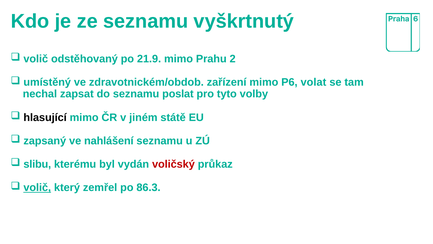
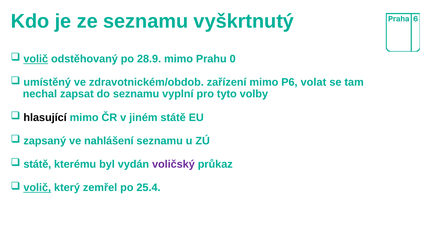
volič underline: none -> present (36, 59)
21.9: 21.9 -> 28.9 (149, 59)
2: 2 -> 0 (233, 59)
poslat: poslat -> vyplní (178, 94)
slibu: slibu -> státě (37, 164)
voličský colour: red -> purple (173, 164)
86.3: 86.3 -> 25.4 (148, 187)
